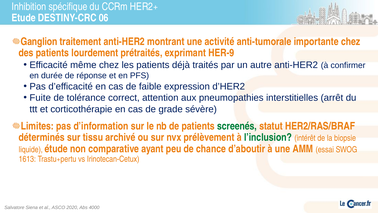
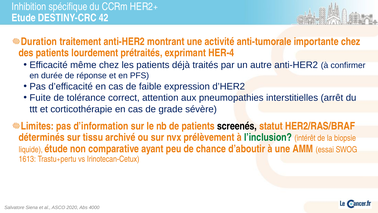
06: 06 -> 42 (104, 18)
Ganglion: Ganglion -> Duration (39, 41)
HER-9: HER-9 -> HER-4 (221, 53)
screenés colour: green -> black (237, 126)
